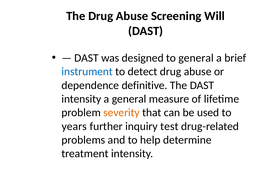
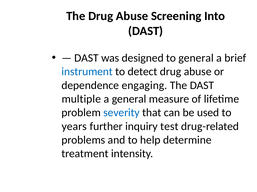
Will: Will -> Into (215, 16)
definitive: definitive -> engaging (144, 86)
intensity: intensity -> multiple (81, 99)
severity colour: orange -> blue (122, 113)
